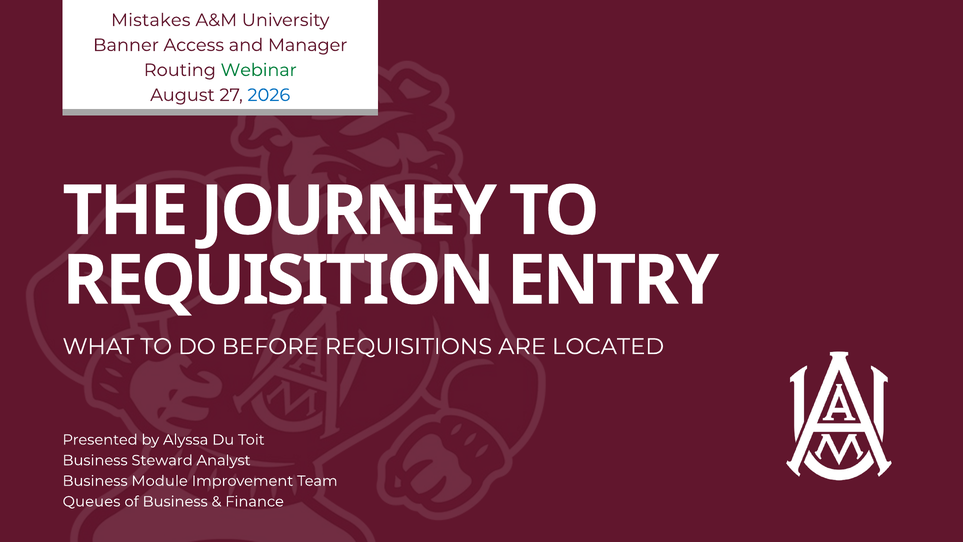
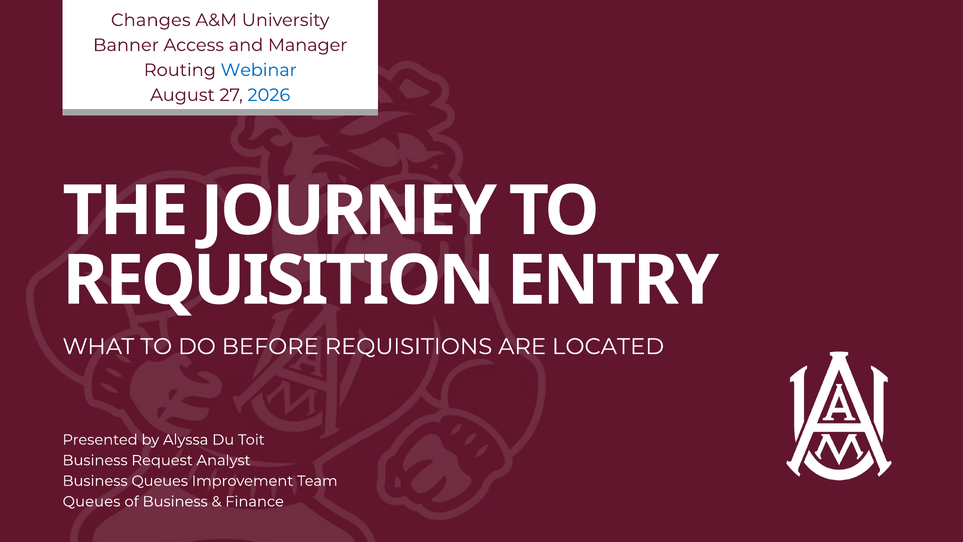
Mistakes: Mistakes -> Changes (151, 20)
Webinar colour: green -> blue (259, 70)
Steward: Steward -> Request (162, 460)
Business Module: Module -> Queues (160, 481)
